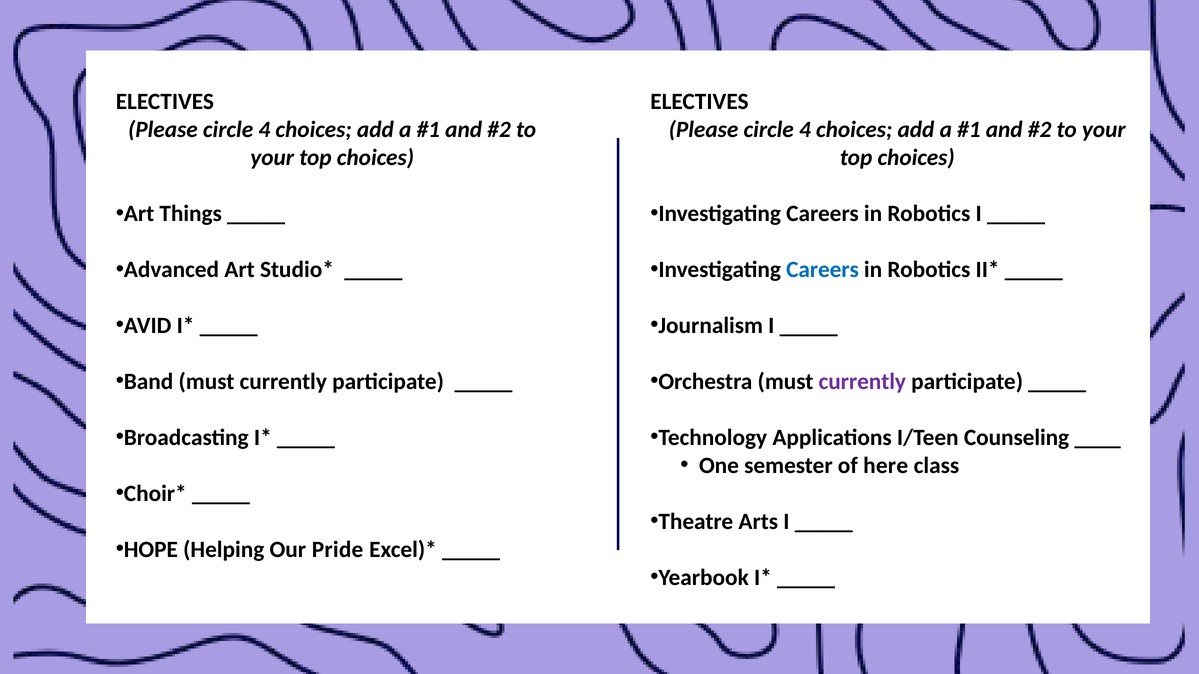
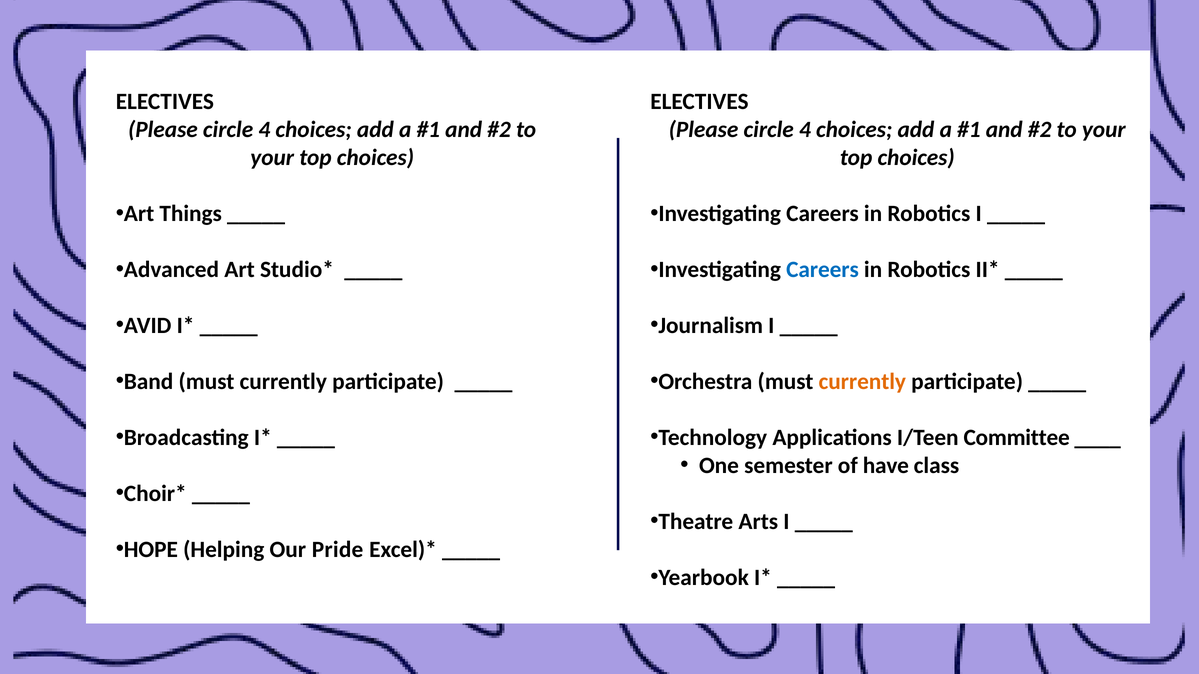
currently colour: purple -> orange (862, 382)
Counseling: Counseling -> Committee (1017, 438)
here: here -> have (886, 466)
